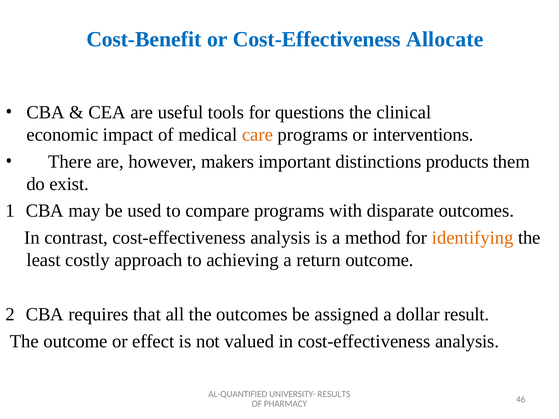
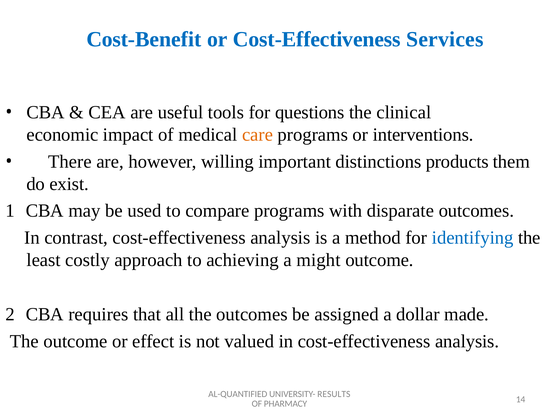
Allocate: Allocate -> Services (445, 39)
makers: makers -> willing (227, 162)
identifying colour: orange -> blue (473, 238)
return: return -> might (318, 260)
result: result -> made (467, 315)
46: 46 -> 14 (521, 400)
